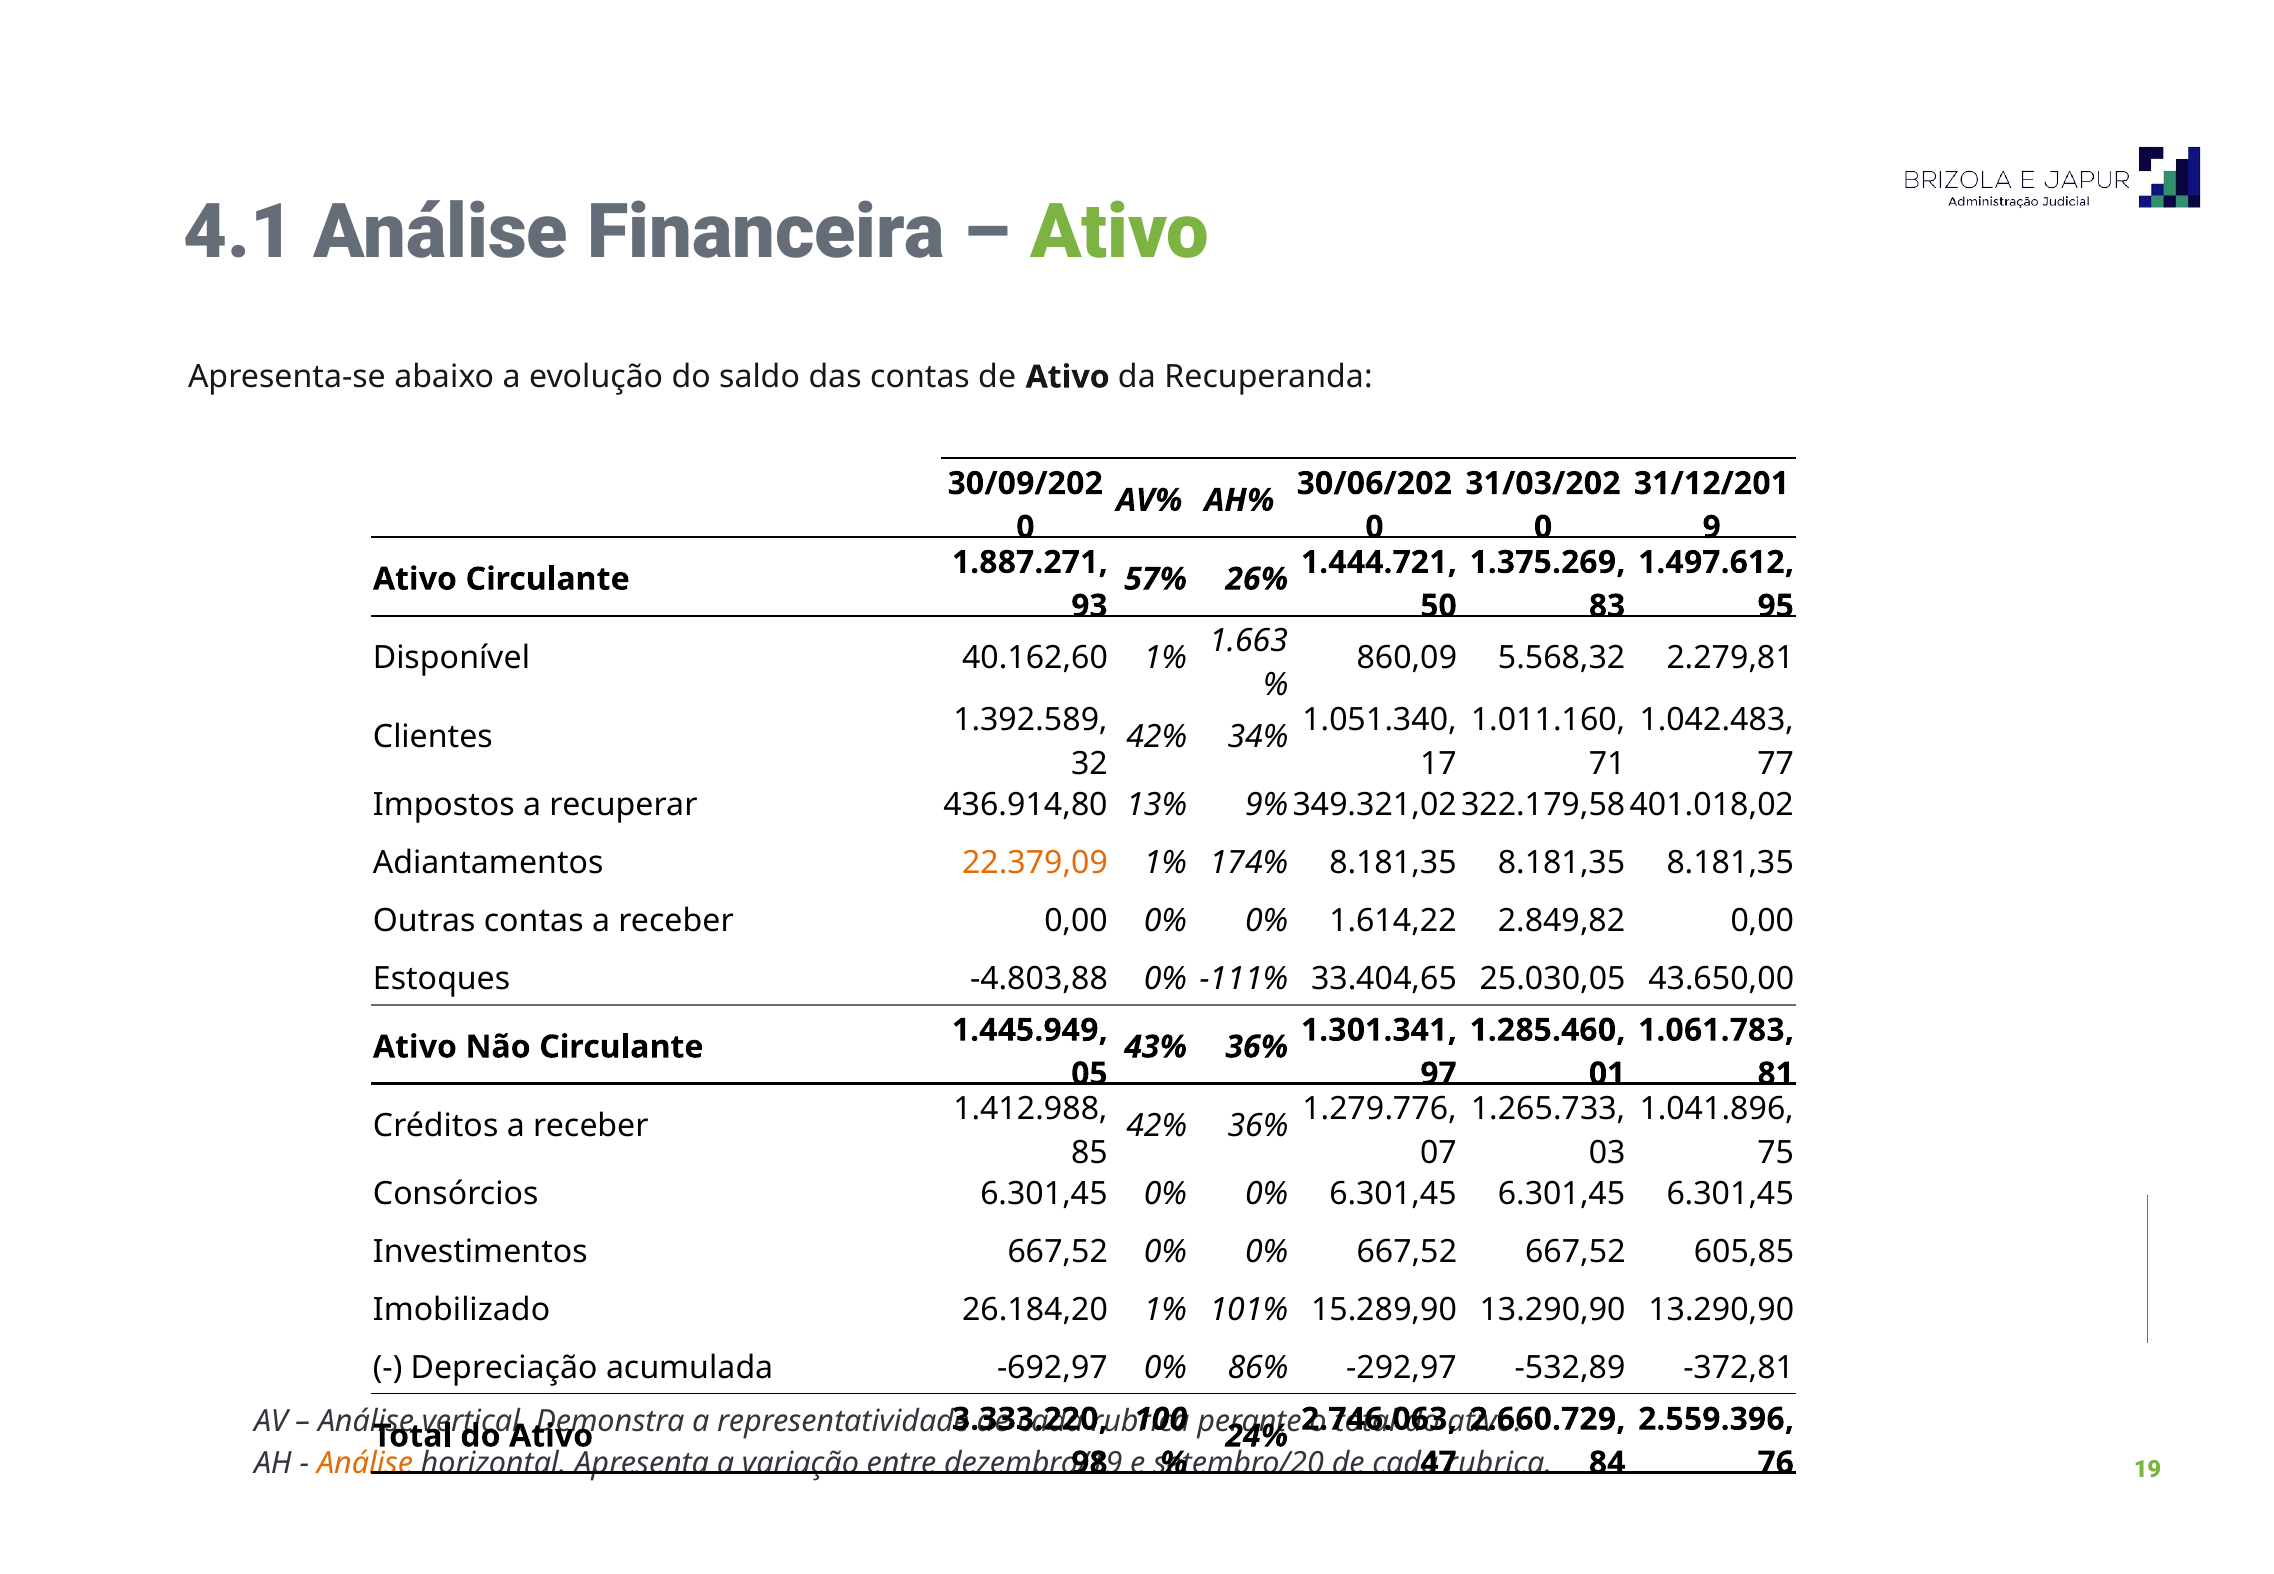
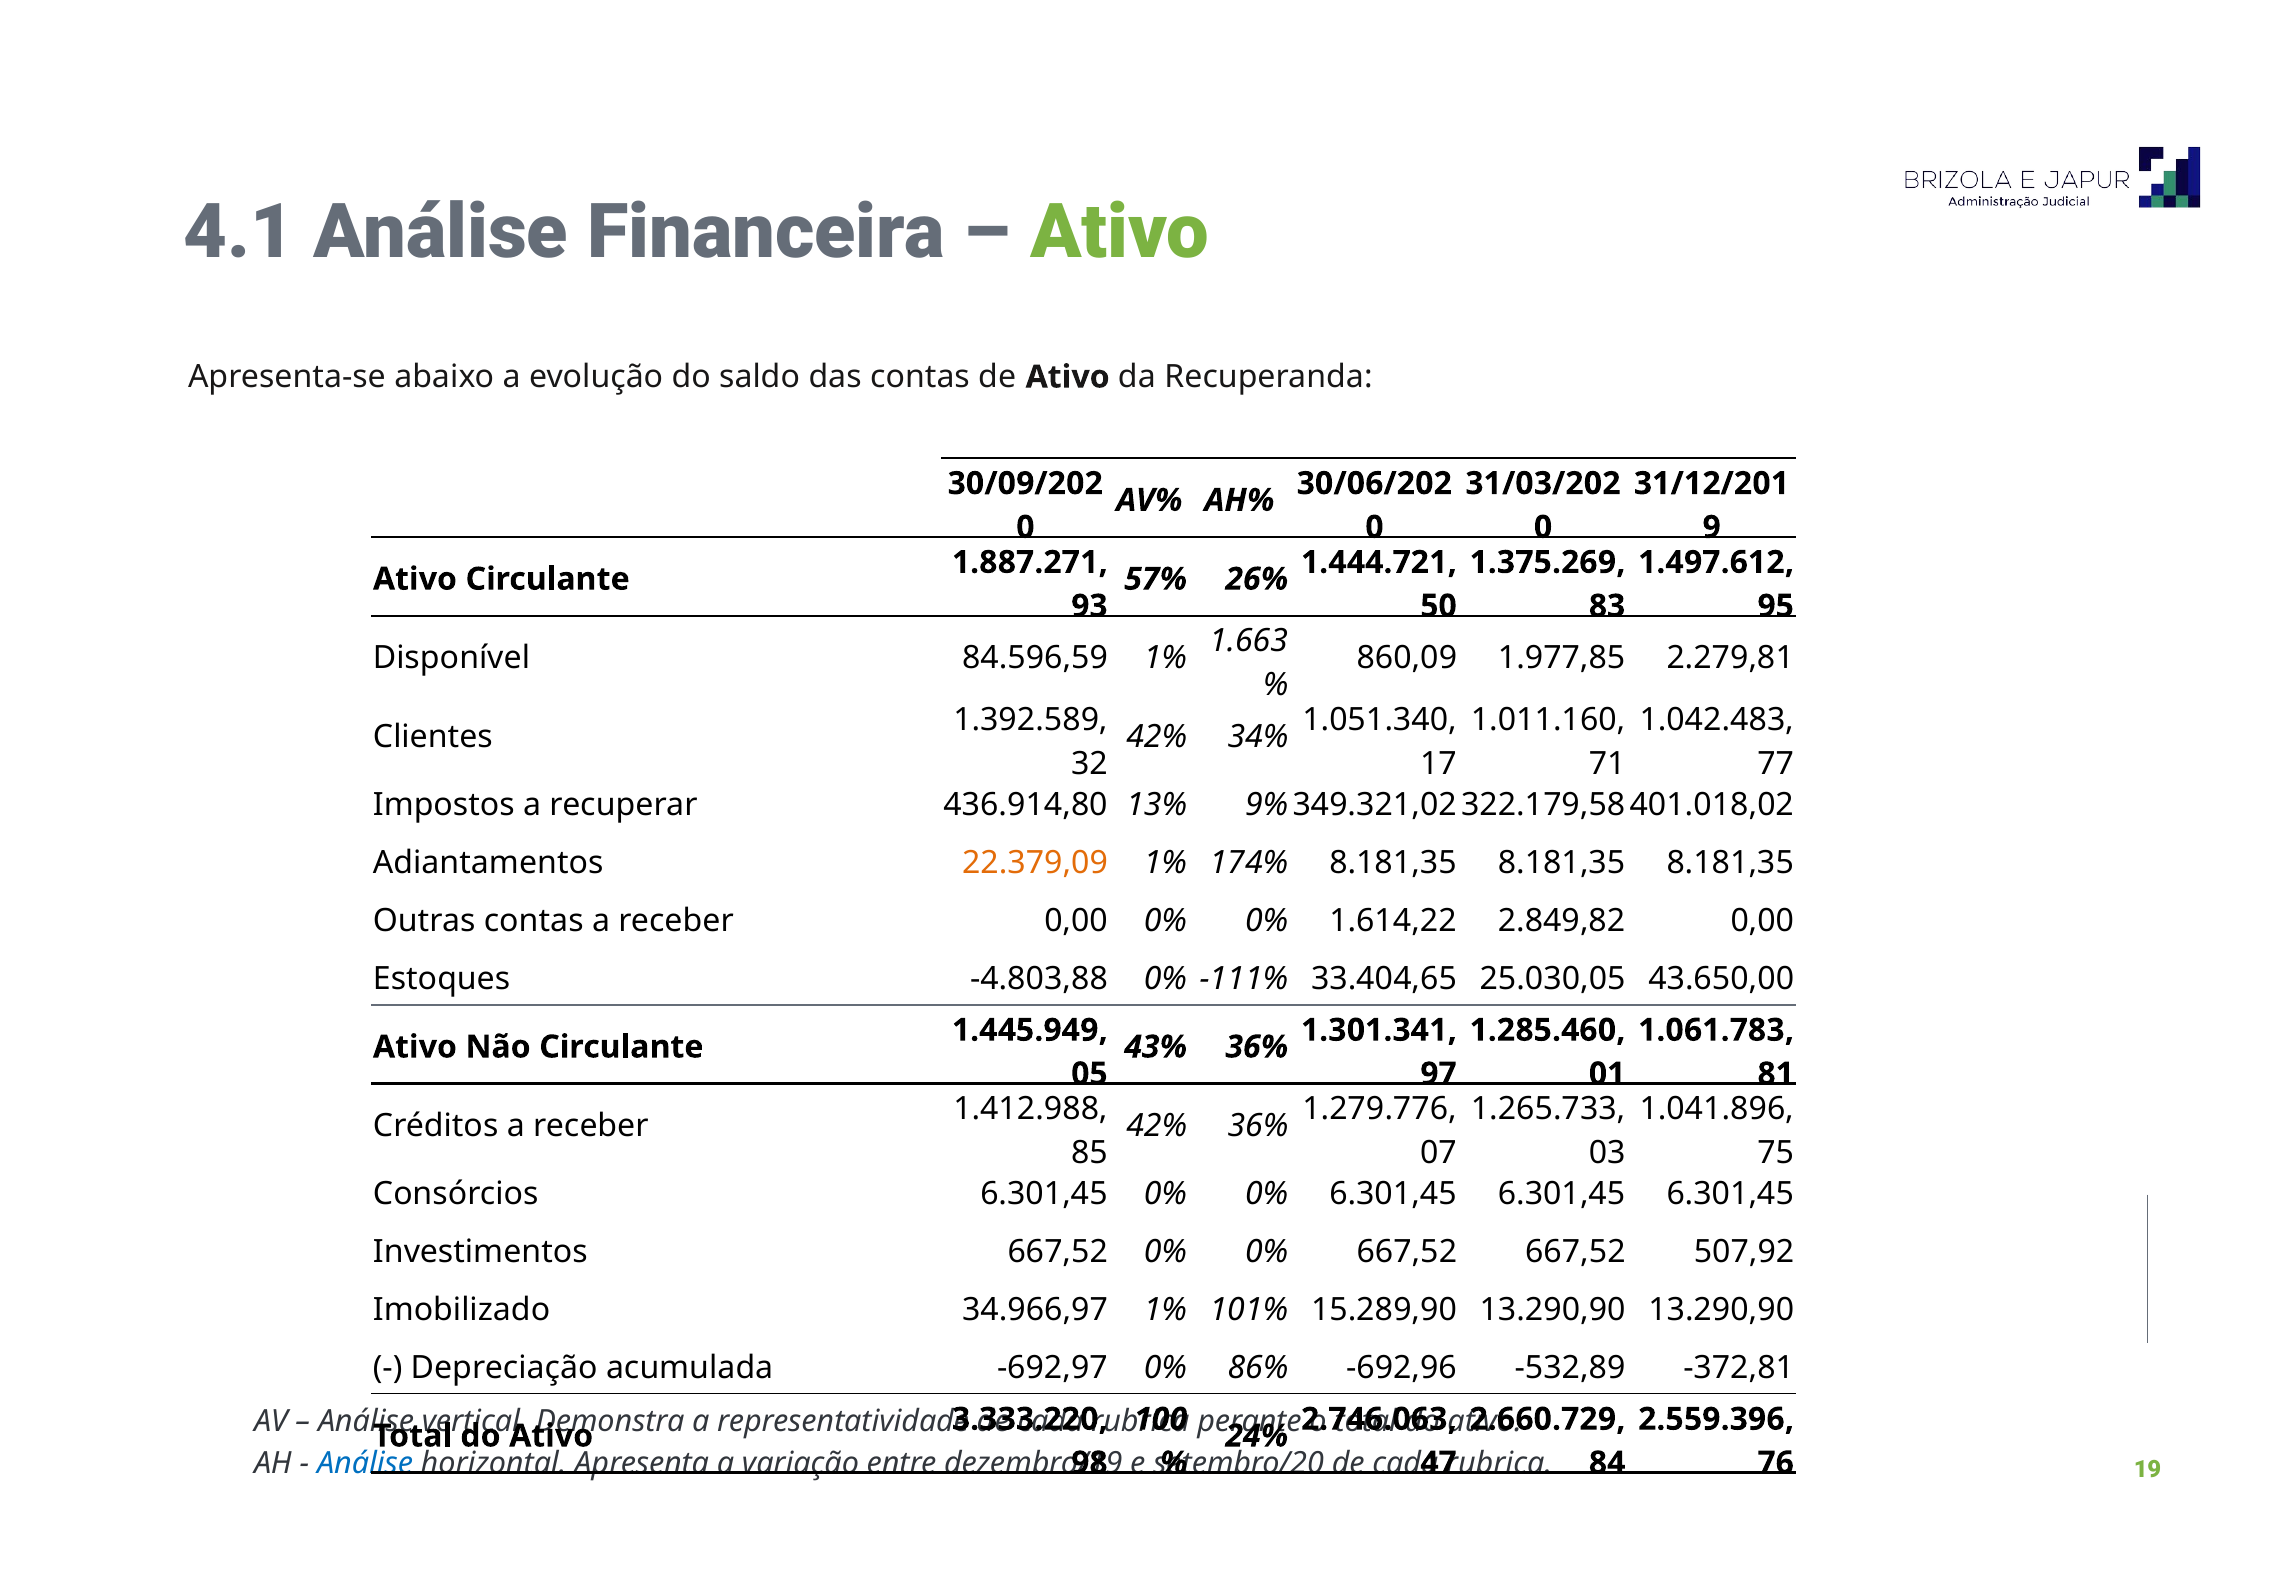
40.162,60: 40.162,60 -> 84.596,59 (1035, 658)
5.568,32: 5.568,32 -> 1.977,85 (1562, 658)
605,85: 605,85 -> 507,92 (1744, 1252)
26.184,20: 26.184,20 -> 34.966,97 (1035, 1310)
-292,97: -292,97 -> -692,96 (1401, 1368)
Análise colour: orange -> blue (365, 1464)
